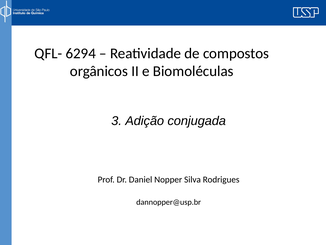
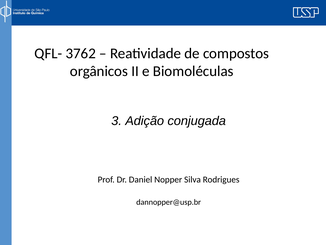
6294: 6294 -> 3762 (81, 53)
